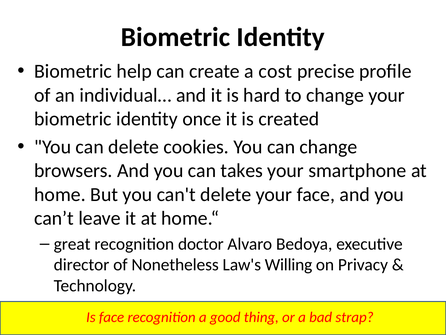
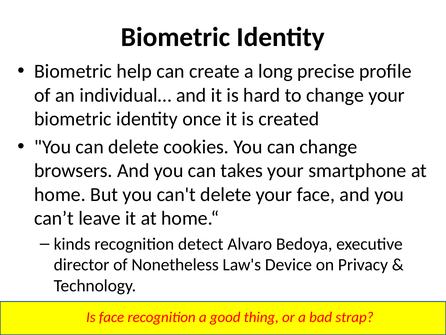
cost: cost -> long (276, 71)
great: great -> kinds (72, 244)
doctor: doctor -> detect (201, 244)
Willing: Willing -> Device (288, 264)
